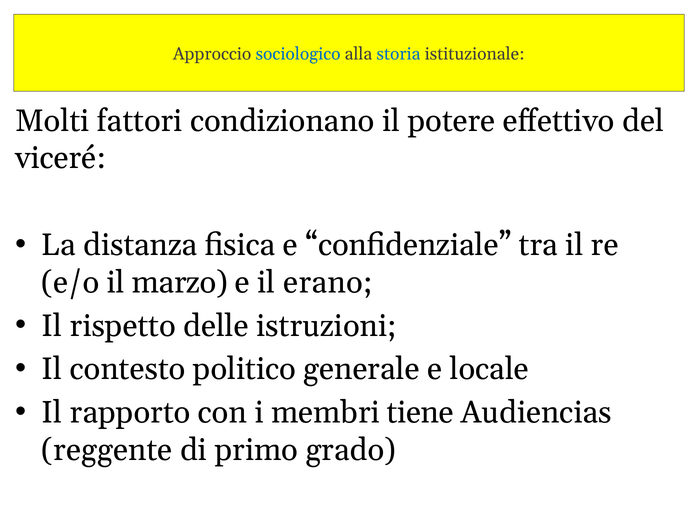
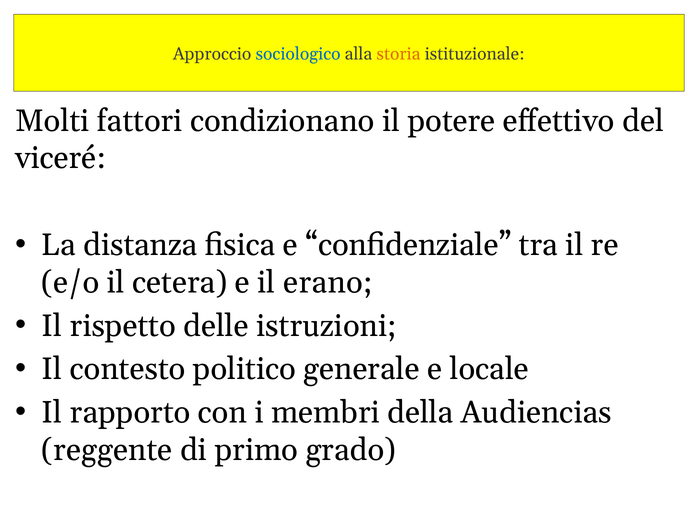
storia colour: blue -> orange (398, 54)
marzo: marzo -> cetera (180, 283)
tiene: tiene -> della (420, 413)
